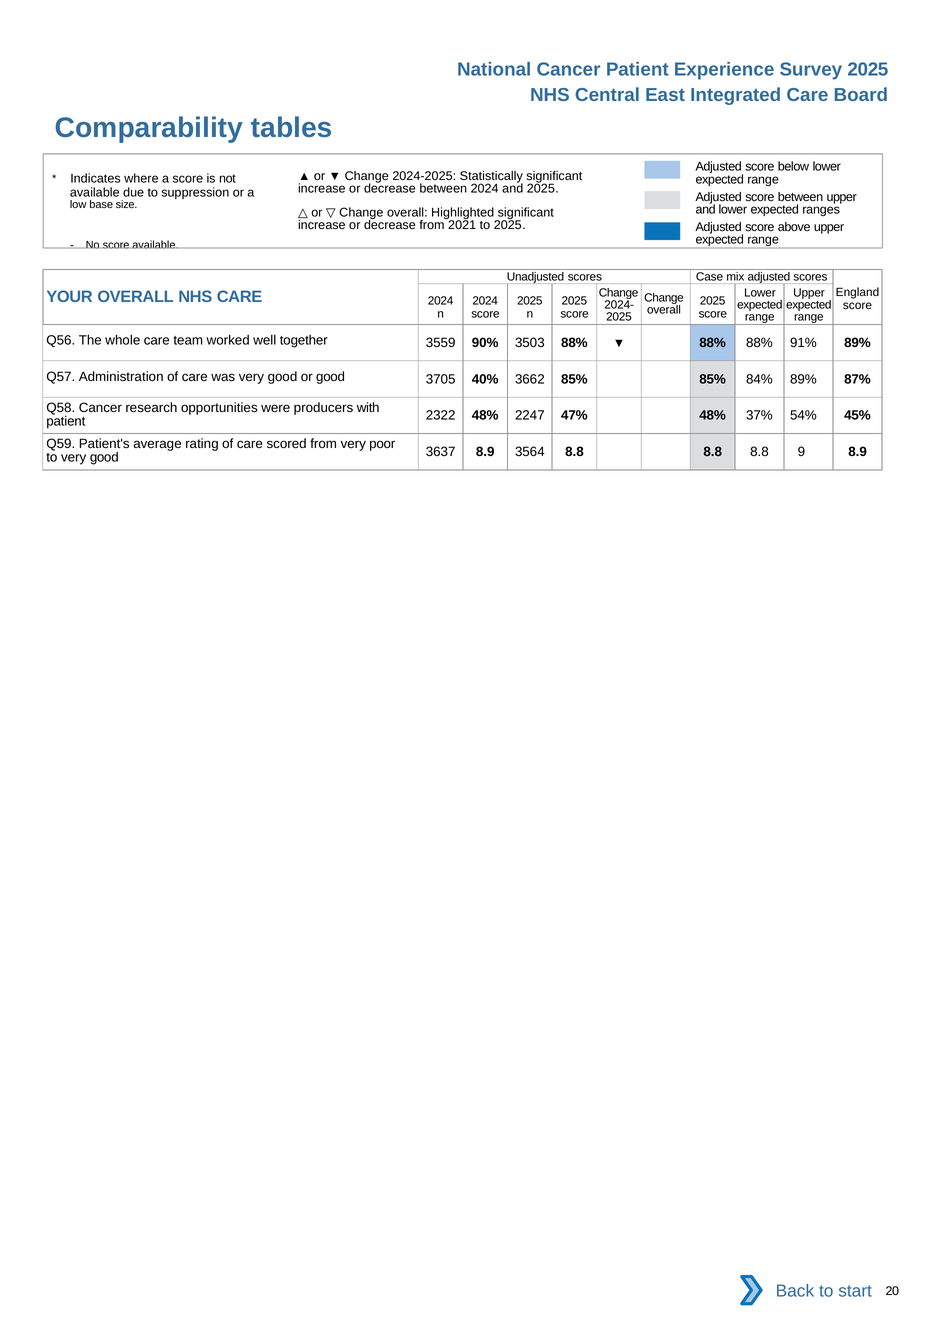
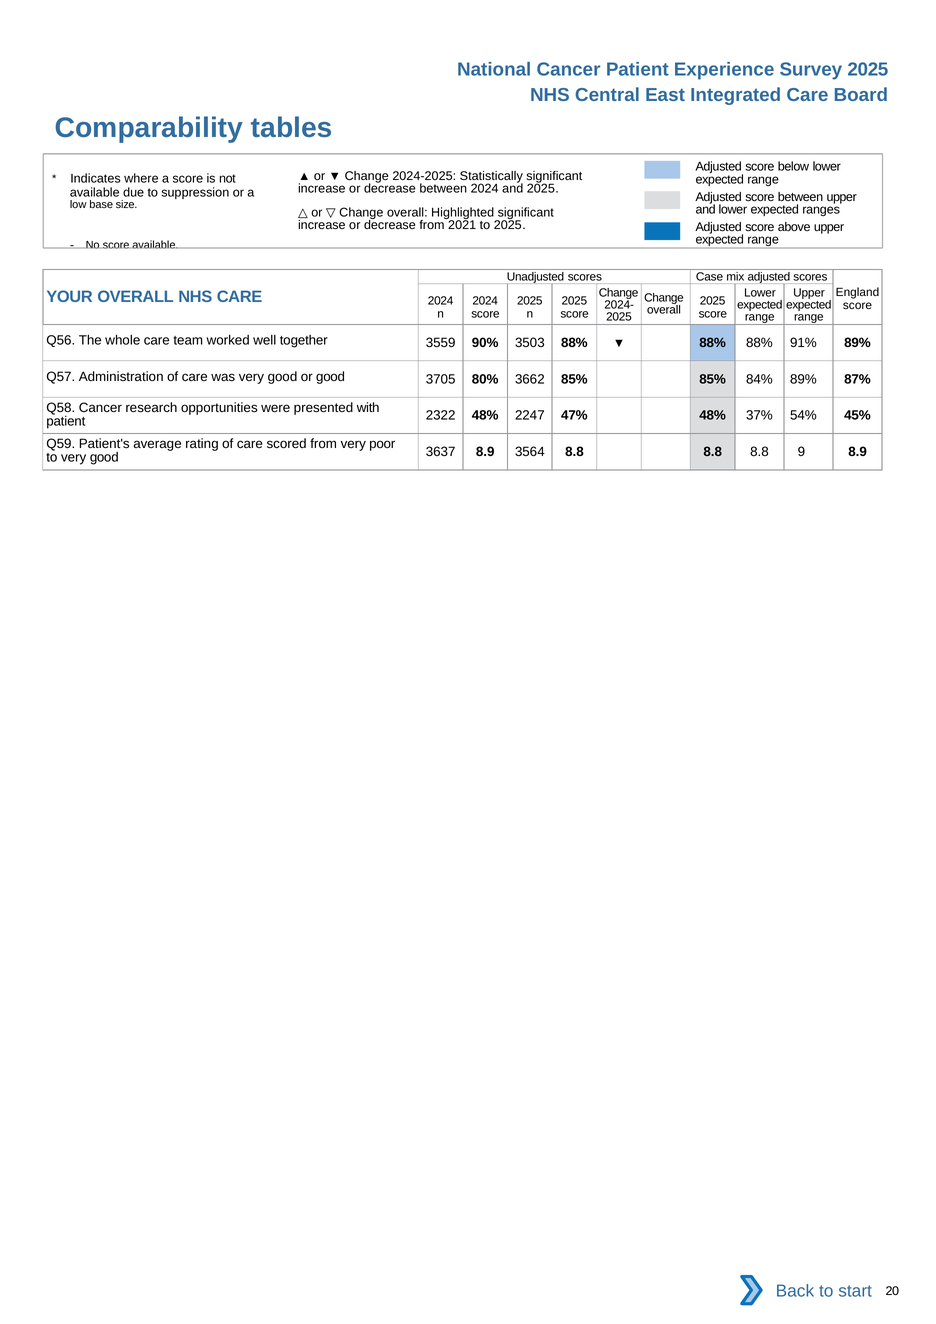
40%: 40% -> 80% (485, 379)
producers: producers -> presented (323, 408)
